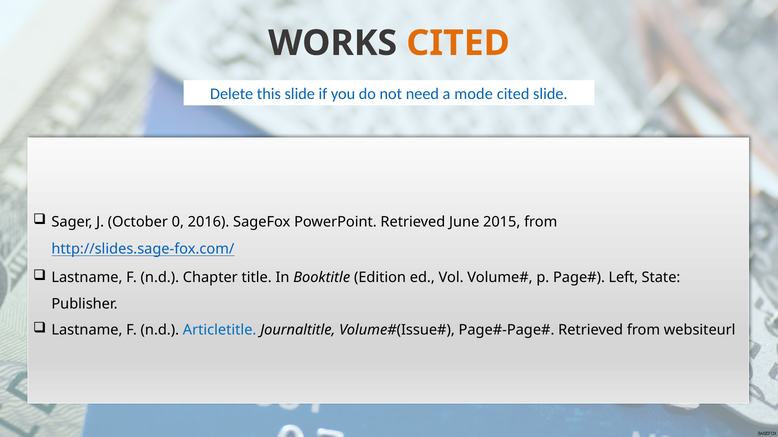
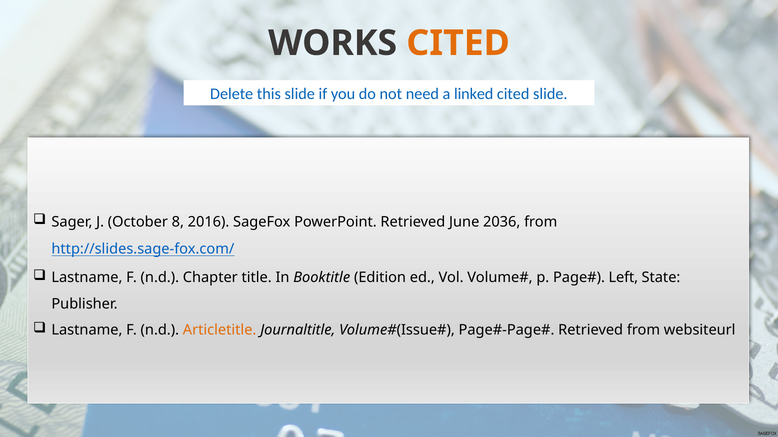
mode: mode -> linked (474, 94)
0: 0 -> 8 (178, 222)
2015: 2015 -> 2036 (502, 222)
Articletitle colour: blue -> orange (220, 331)
